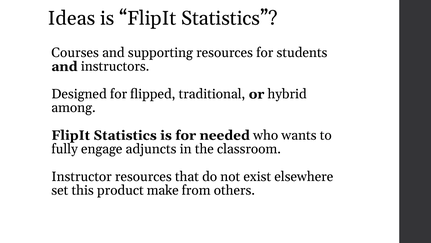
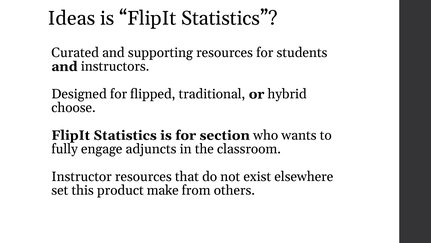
Courses: Courses -> Curated (75, 53)
among: among -> choose (74, 108)
needed: needed -> section (225, 135)
